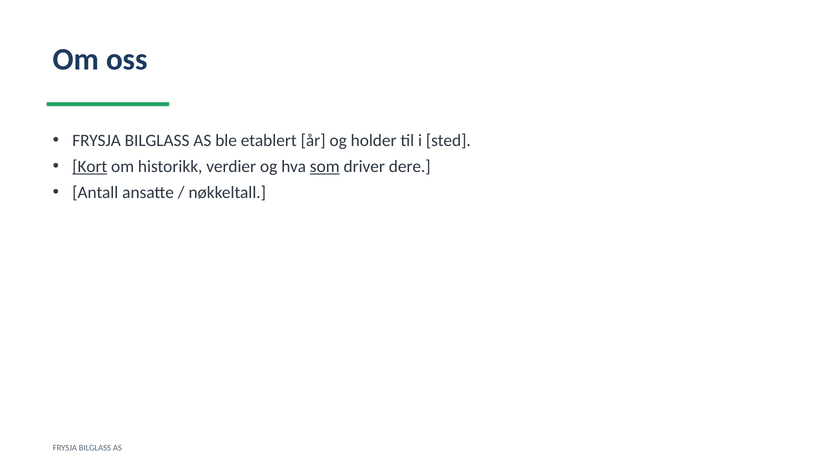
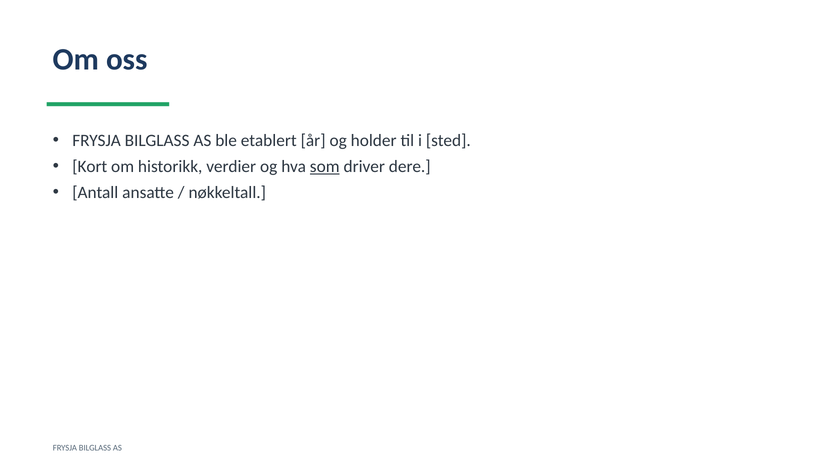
Kort underline: present -> none (90, 167)
